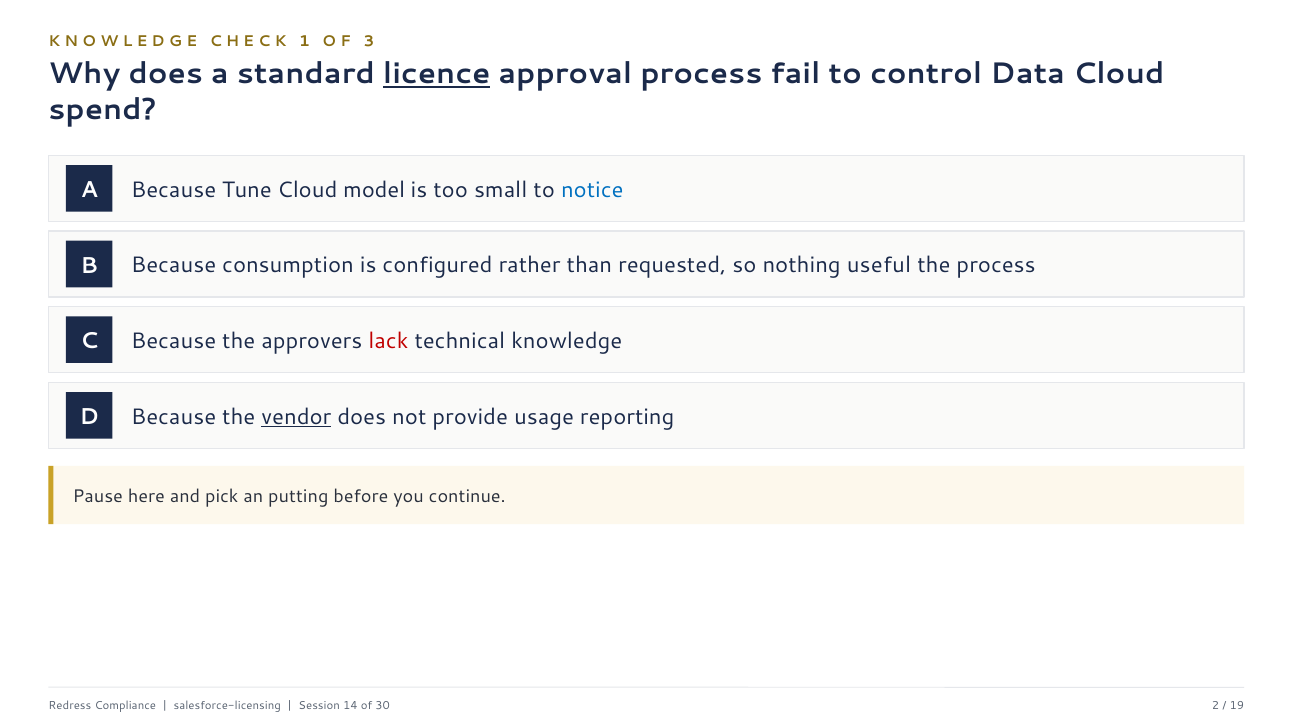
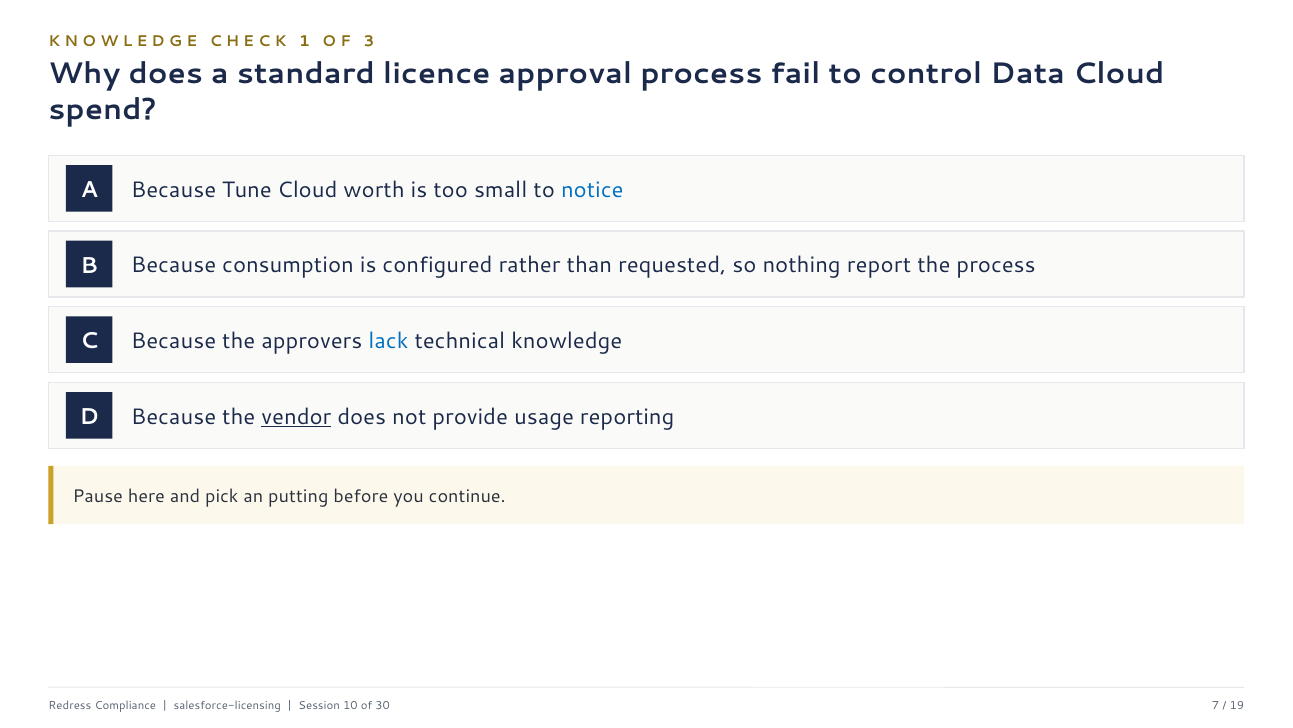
licence underline: present -> none (437, 74)
model: model -> worth (374, 190)
useful: useful -> report (879, 265)
lack colour: red -> blue (388, 341)
14: 14 -> 10 (350, 705)
2: 2 -> 7 (1216, 705)
